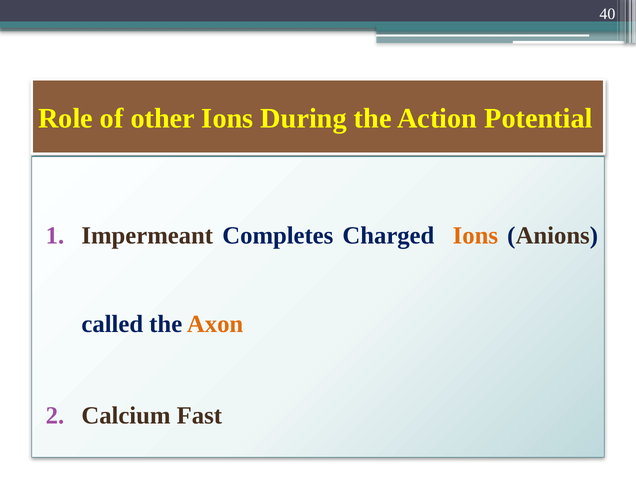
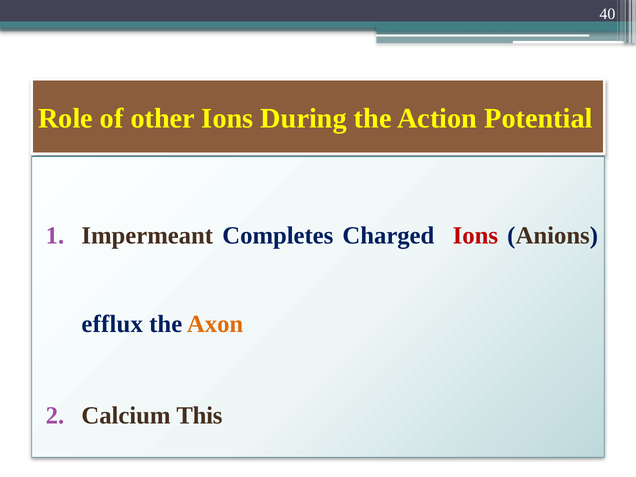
Ions colour: orange -> red (475, 235)
called: called -> efflux (112, 324)
Fast: Fast -> This (199, 416)
